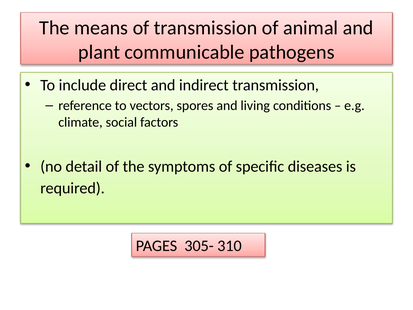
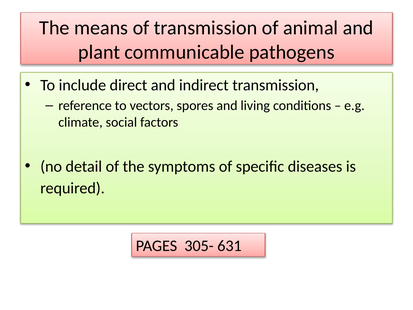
310: 310 -> 631 (230, 246)
